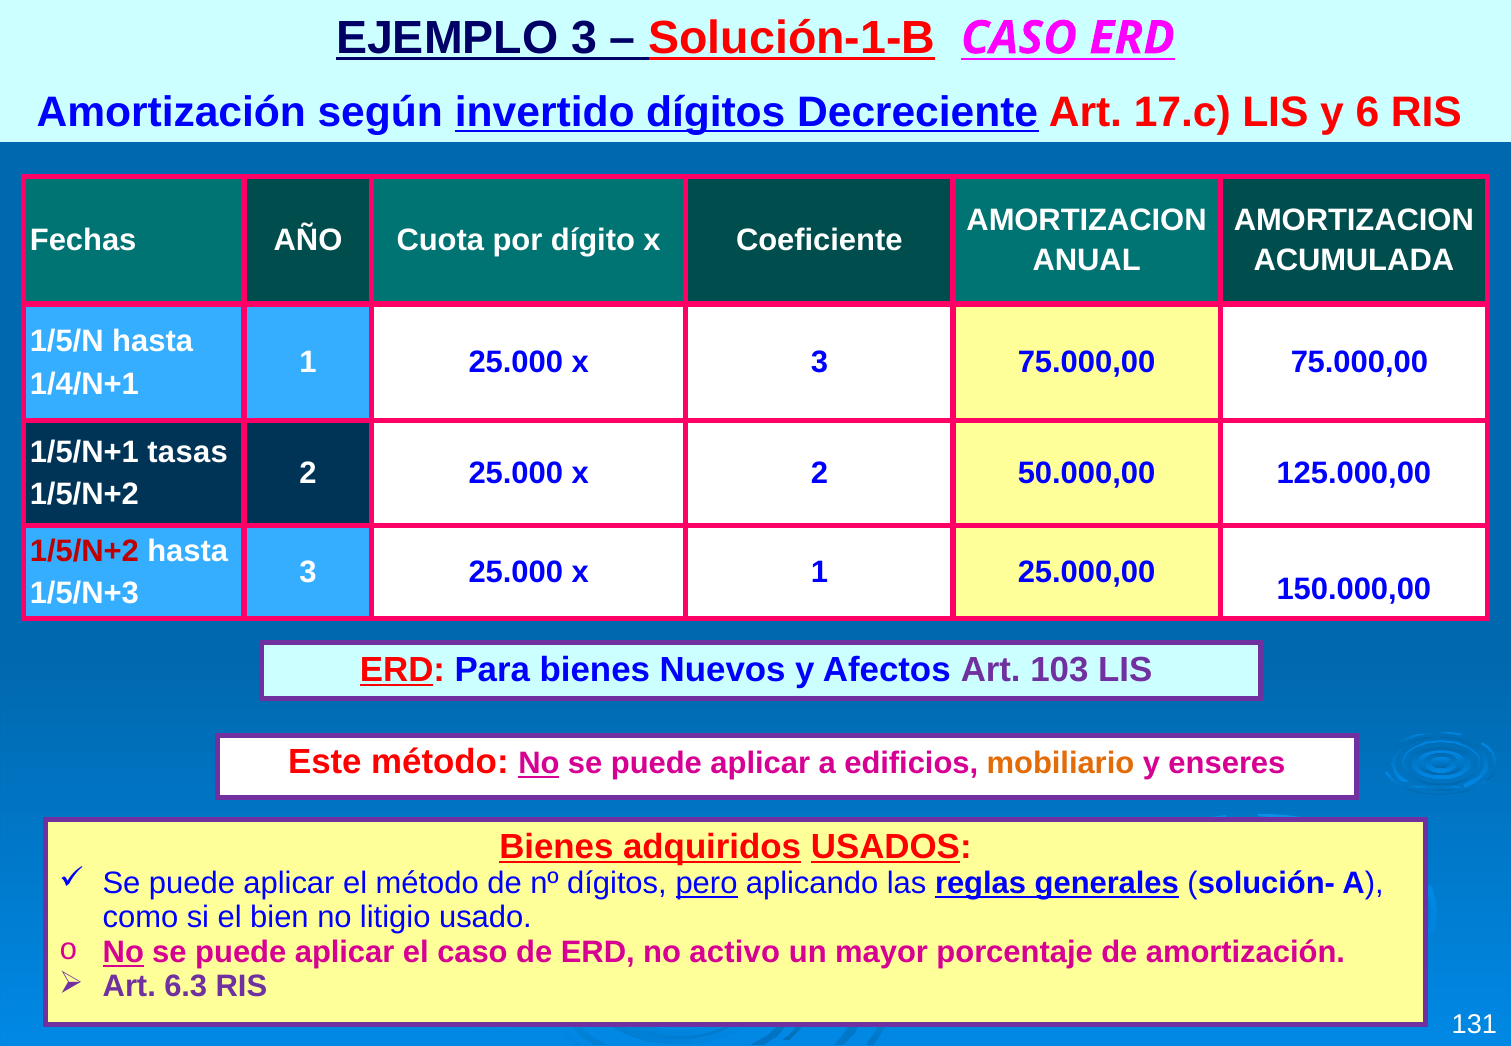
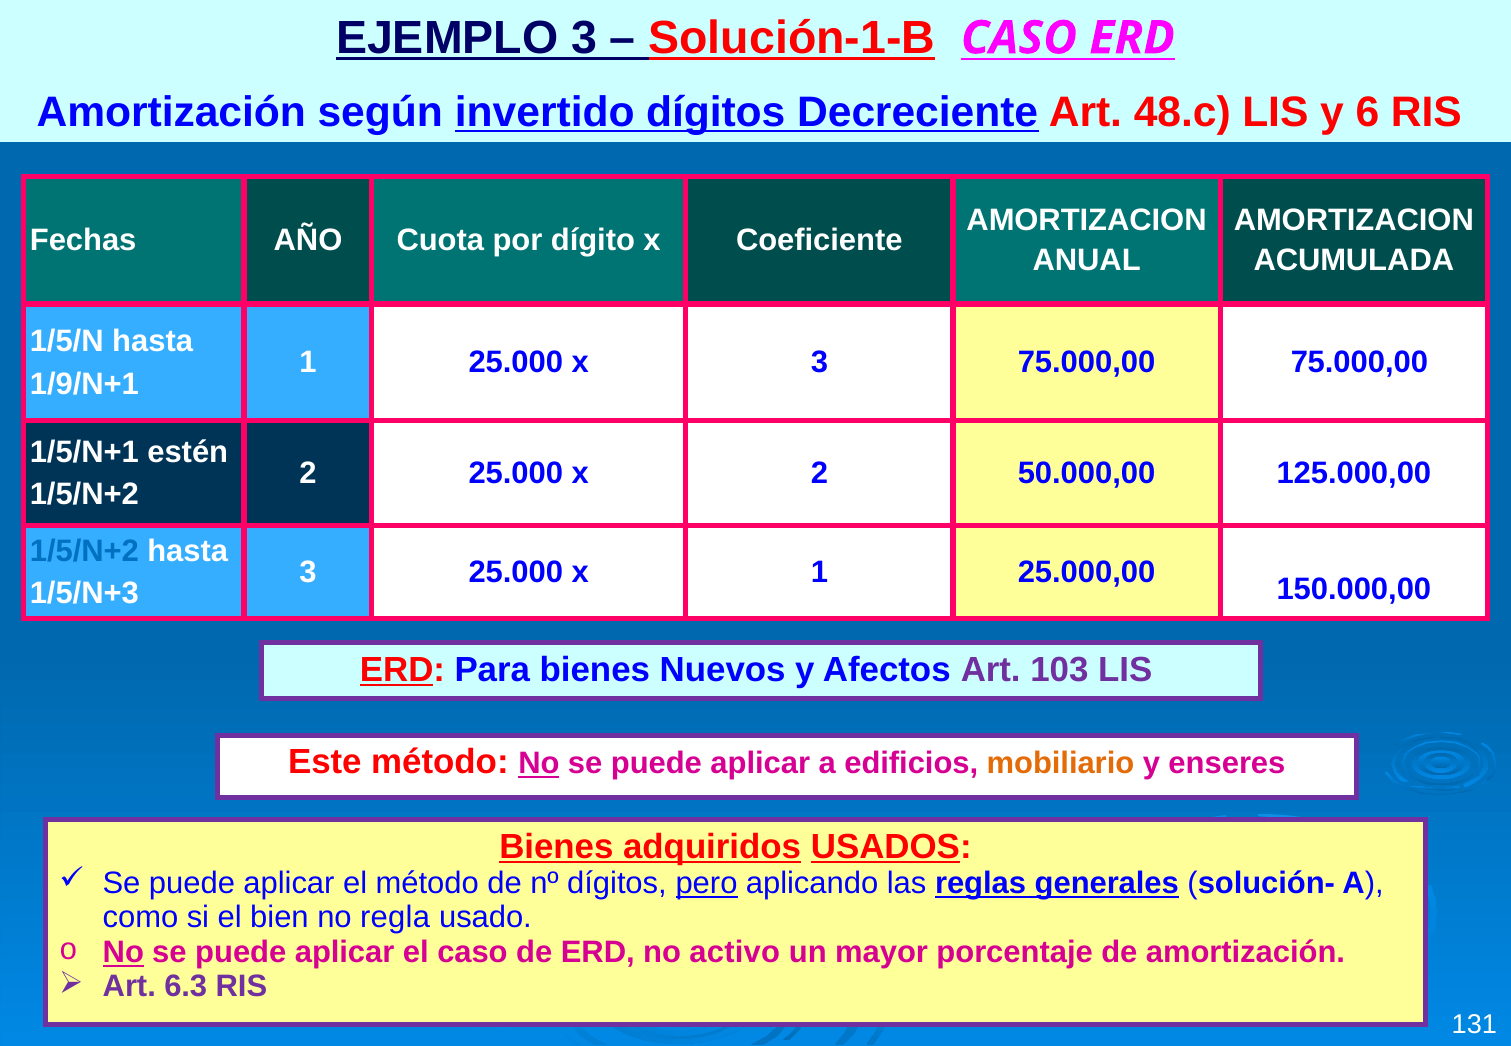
17.c: 17.c -> 48.c (1182, 113)
1/4/N+1: 1/4/N+1 -> 1/9/N+1 (84, 384)
tasas: tasas -> estén (188, 452)
1/5/N+2 colour: red -> blue (84, 551)
litigio: litigio -> regla (395, 918)
